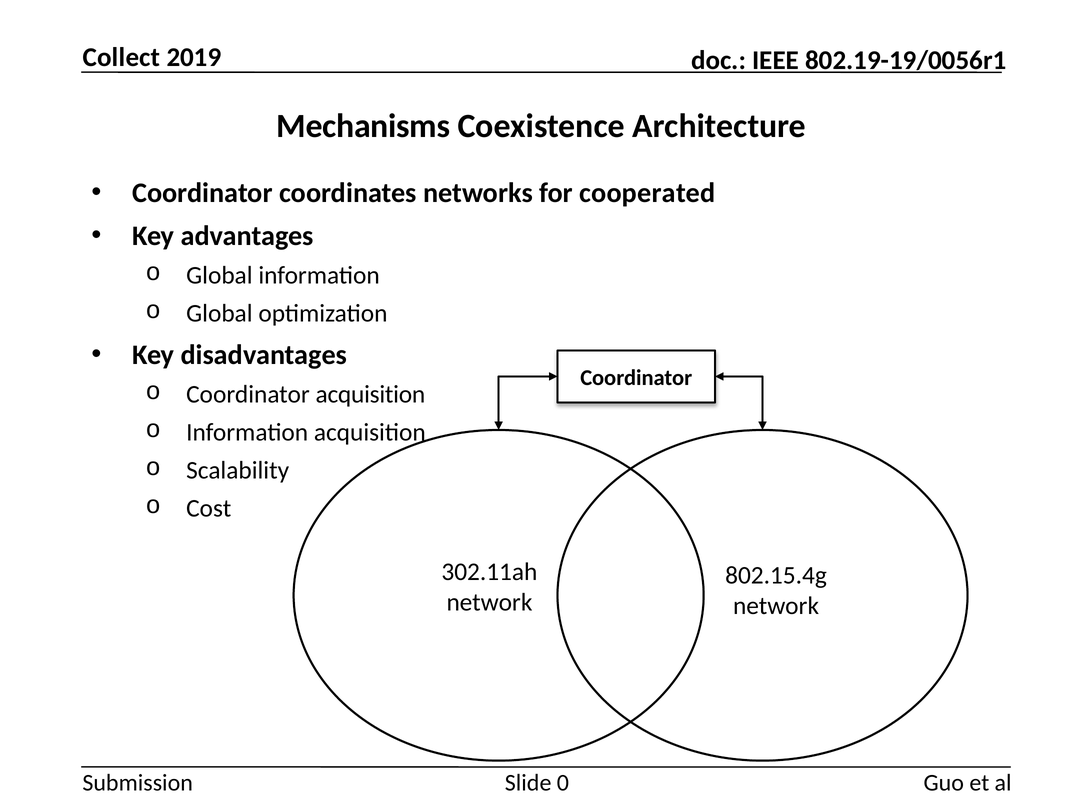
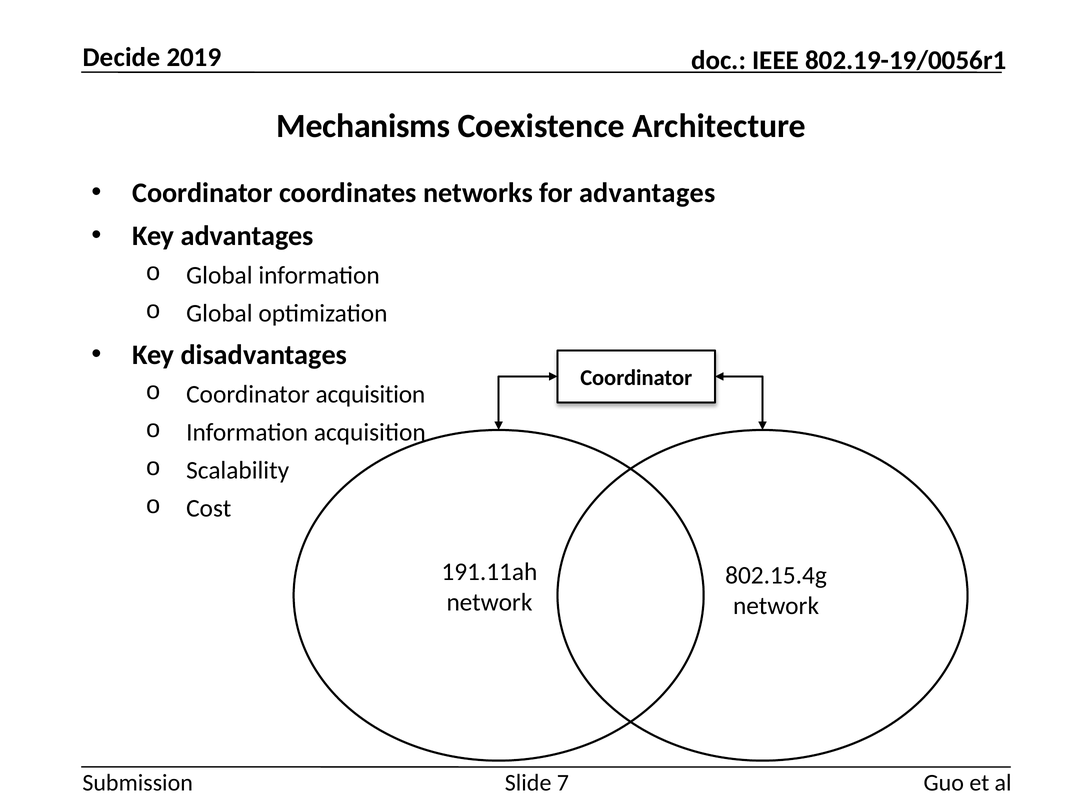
Collect: Collect -> Decide (121, 57)
for cooperated: cooperated -> advantages (647, 193)
302.11ah: 302.11ah -> 191.11ah (489, 572)
0: 0 -> 7 (563, 783)
